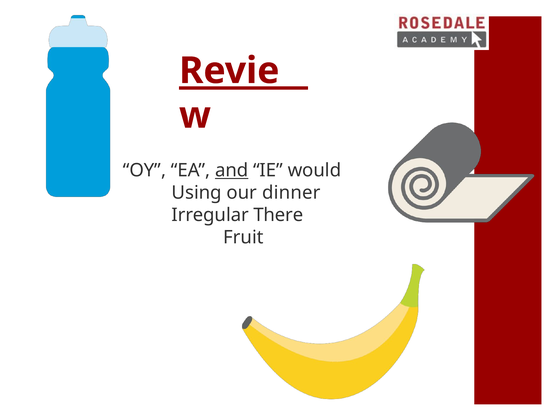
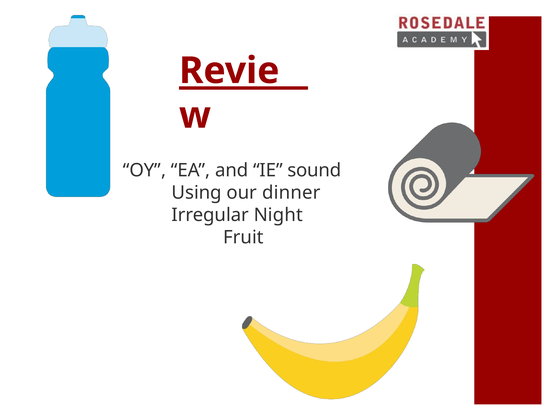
and underline: present -> none (232, 170)
would: would -> sound (314, 170)
There: There -> Night (278, 215)
